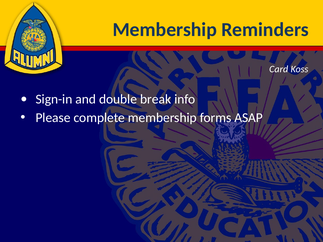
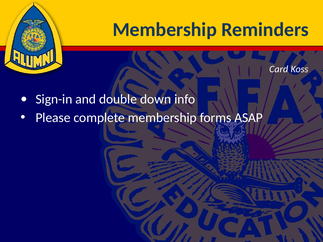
break: break -> down (156, 99)
